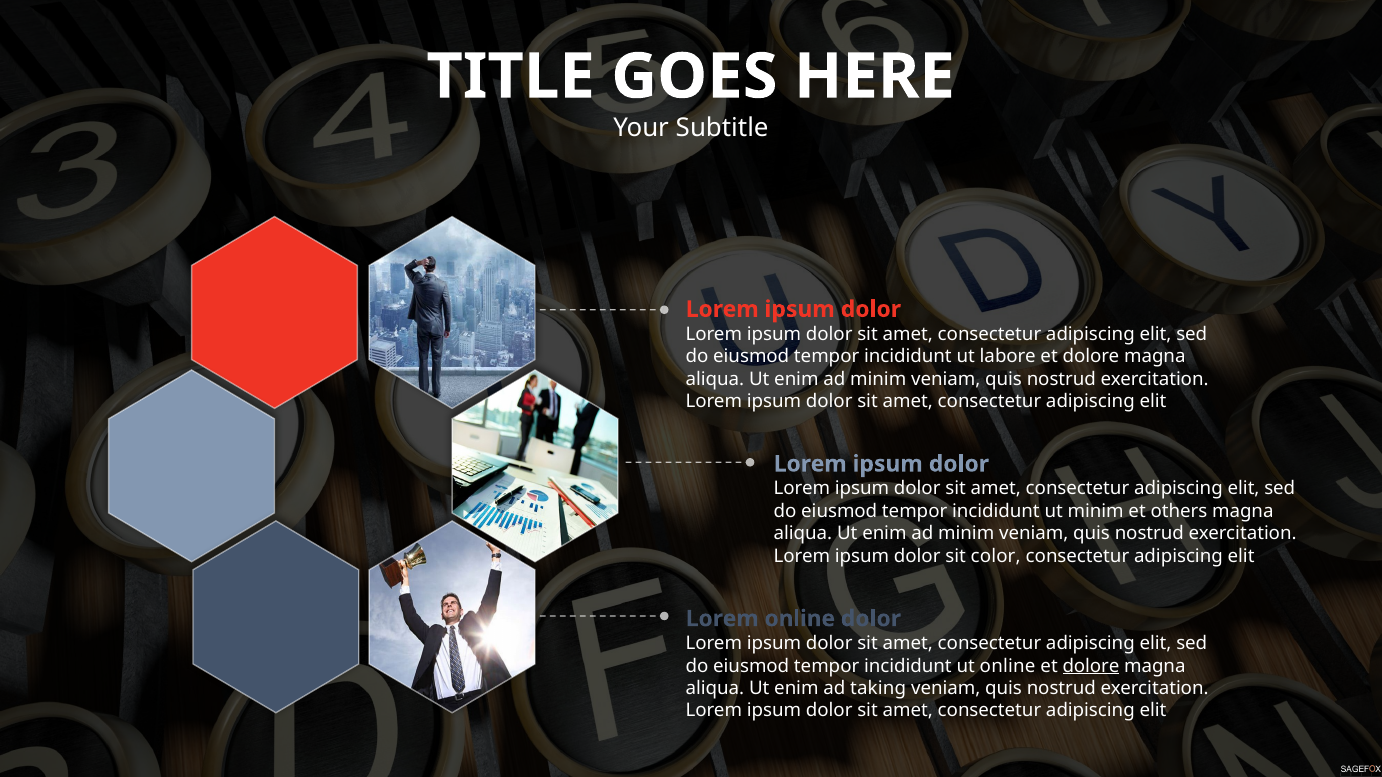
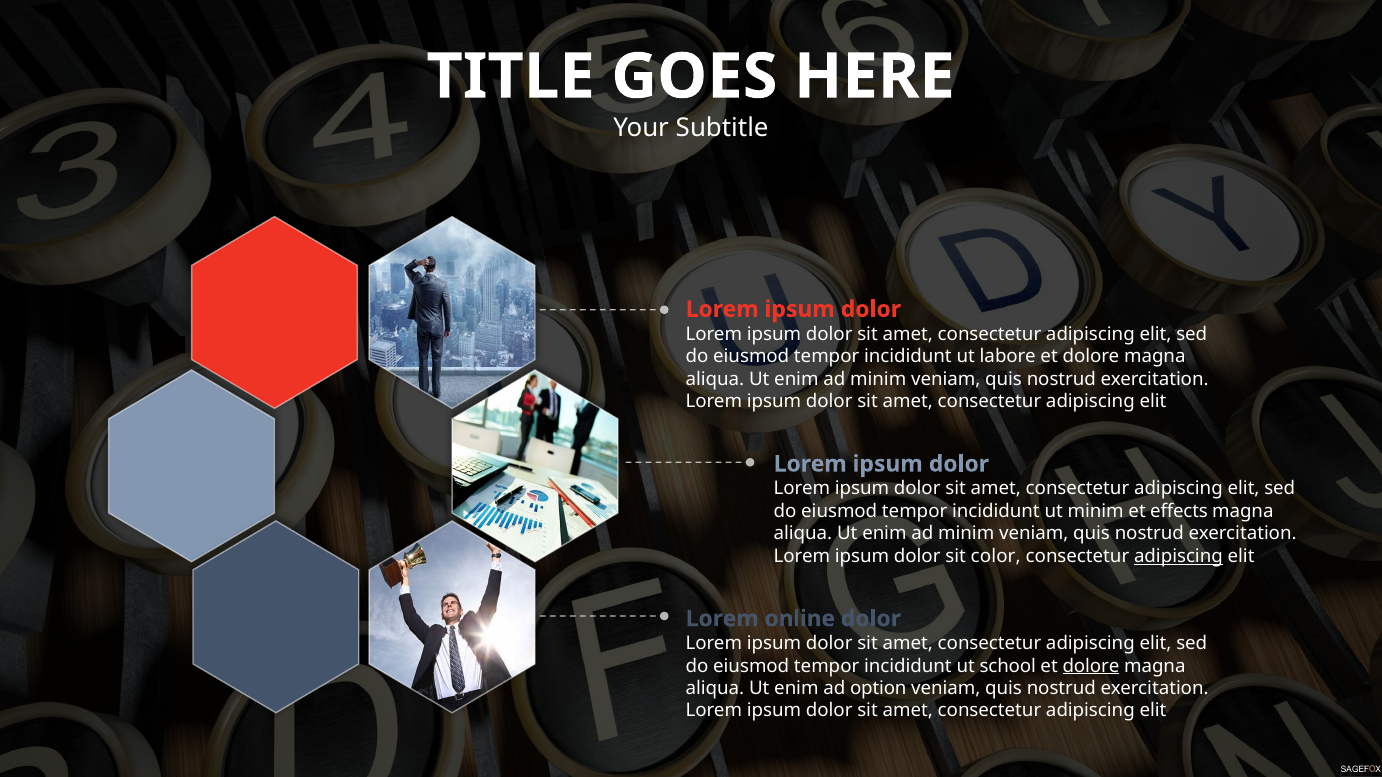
others: others -> effects (1179, 511)
adipiscing underline: none -> present (1178, 556)
ut online: online -> school (1008, 666)
taking: taking -> option (878, 689)
